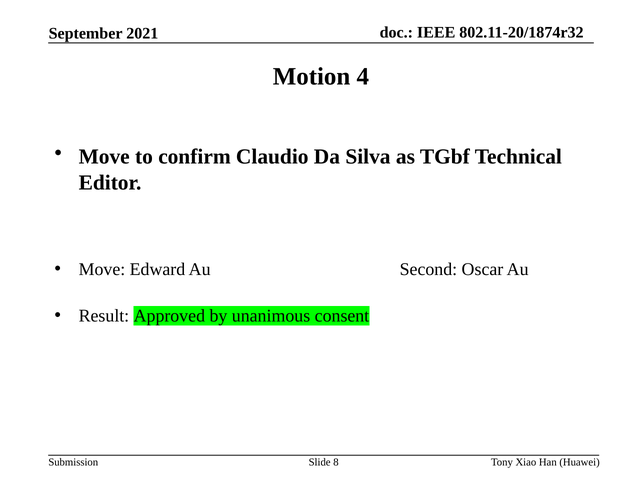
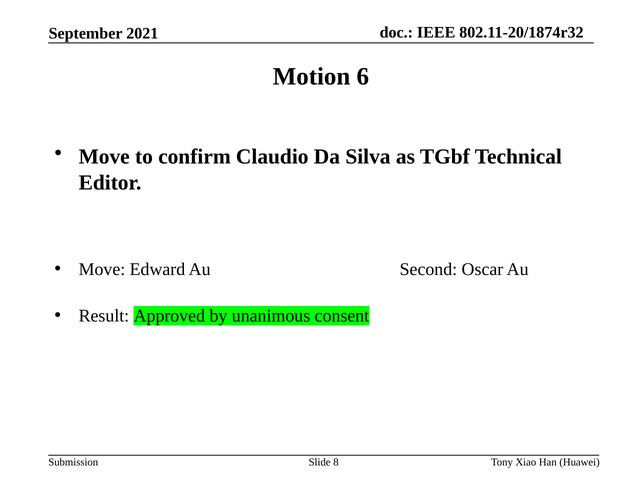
4: 4 -> 6 (363, 77)
